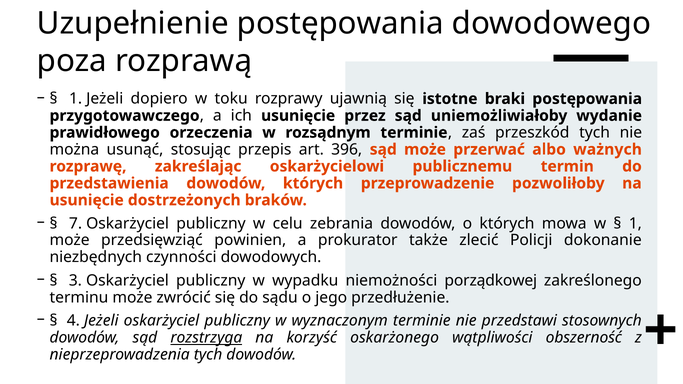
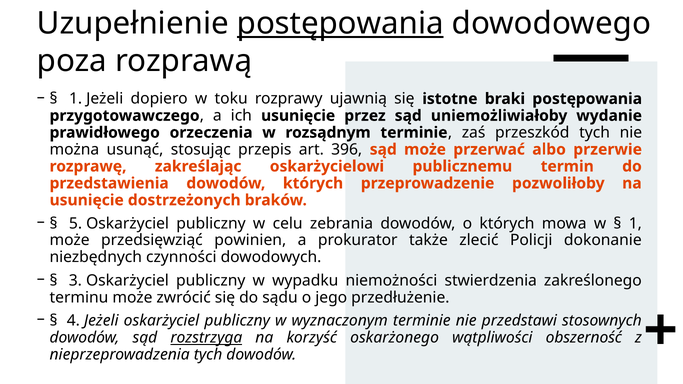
postępowania underline: none -> present (340, 24)
ważnych: ważnych -> przerwie (608, 150)
7: 7 -> 5 (76, 224)
porządkowej: porządkowej -> stwierdzenia (491, 281)
